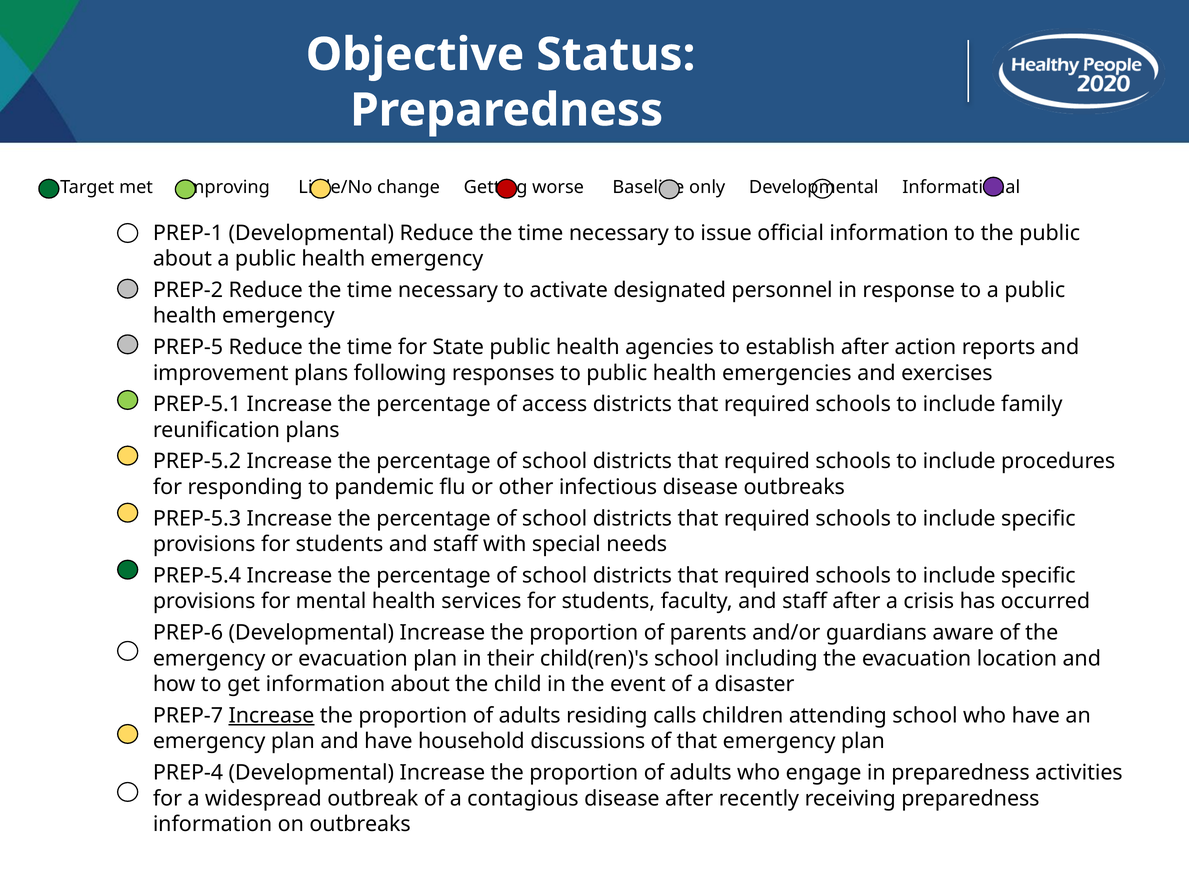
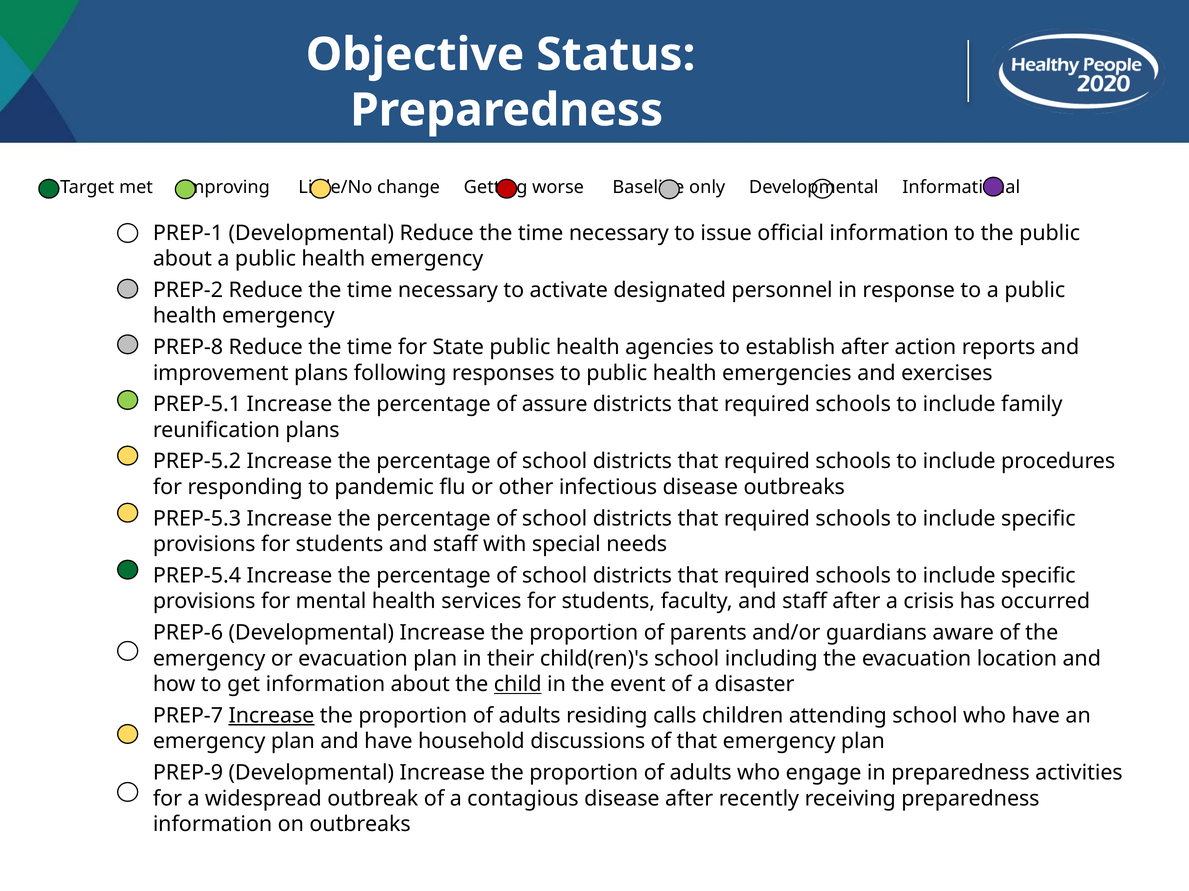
PREP-5: PREP-5 -> PREP-8 (188, 347)
access: access -> assure (555, 405)
child underline: none -> present (518, 685)
PREP-4: PREP-4 -> PREP-9 (188, 773)
